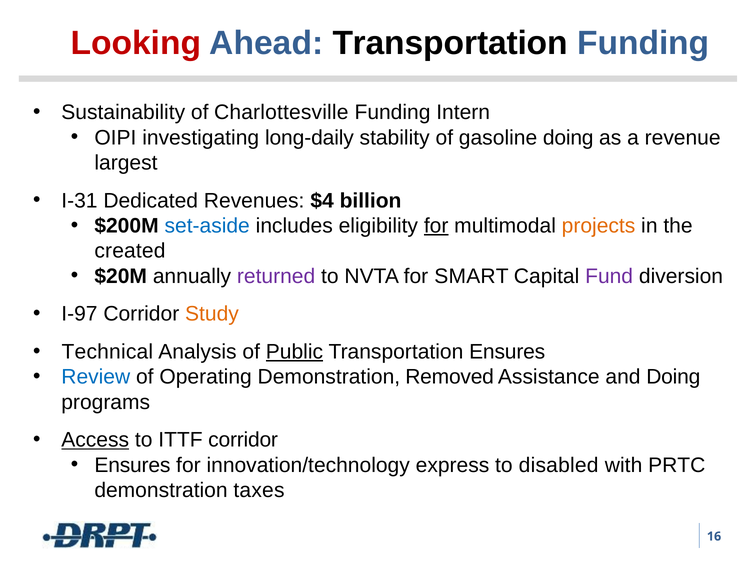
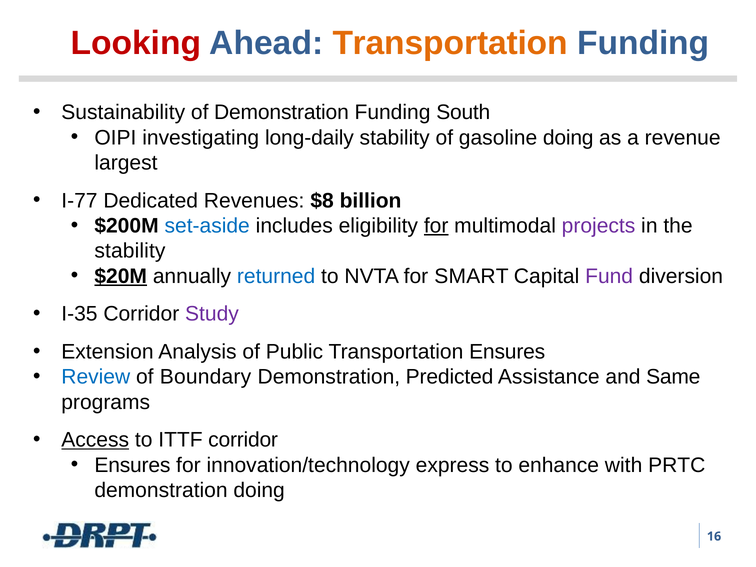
Transportation colour: black -> orange (450, 43)
of Charlottesville: Charlottesville -> Demonstration (281, 112)
Intern: Intern -> South (463, 112)
I-31: I-31 -> I-77 (79, 201)
$4: $4 -> $8 (322, 201)
projects colour: orange -> purple (599, 226)
created: created -> stability (130, 251)
$20M underline: none -> present (121, 276)
returned colour: purple -> blue (276, 276)
I-97: I-97 -> I-35 (79, 314)
Study colour: orange -> purple (212, 314)
Technical: Technical -> Extension (107, 352)
Public underline: present -> none (294, 352)
Operating: Operating -> Boundary (206, 377)
Removed: Removed -> Predicted (450, 377)
and Doing: Doing -> Same (673, 377)
disabled: disabled -> enhance (559, 465)
demonstration taxes: taxes -> doing (259, 490)
